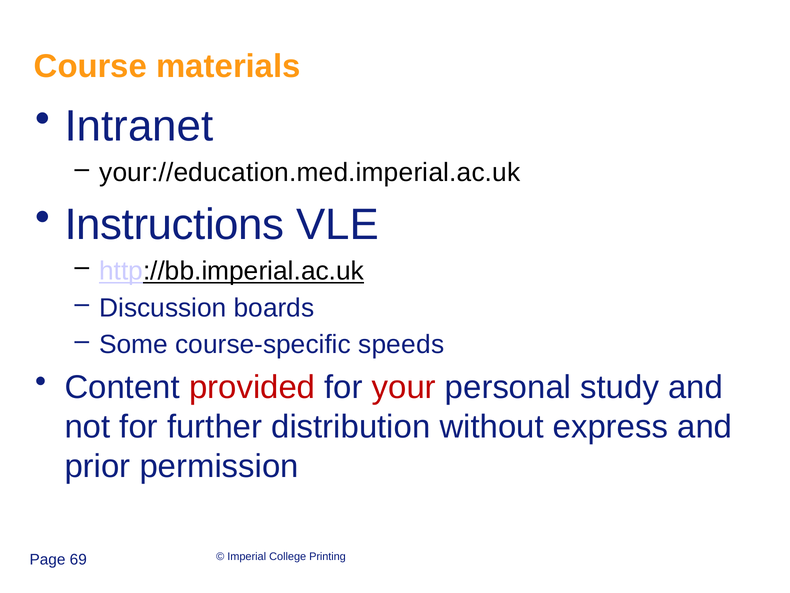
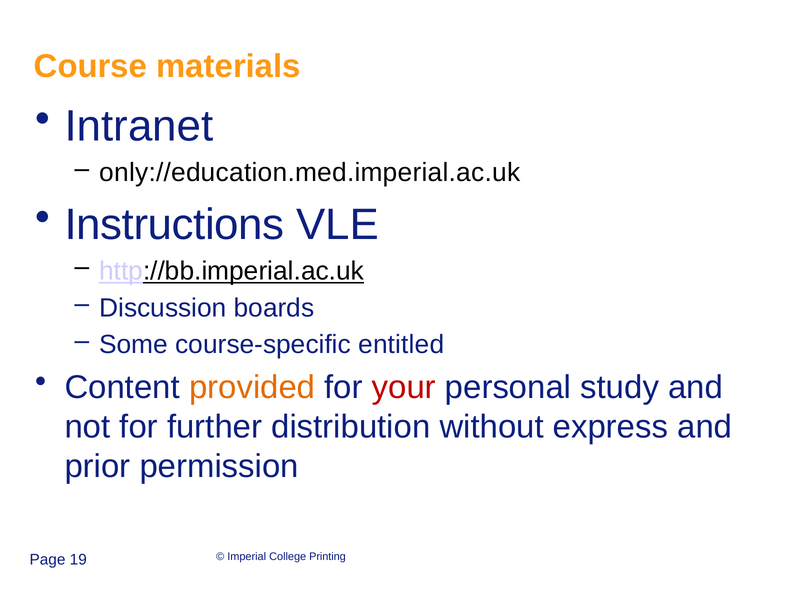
your://education.med.imperial.ac.uk: your://education.med.imperial.ac.uk -> only://education.med.imperial.ac.uk (310, 173)
speeds: speeds -> entitled (401, 345)
provided colour: red -> orange (252, 387)
69: 69 -> 19 (78, 559)
